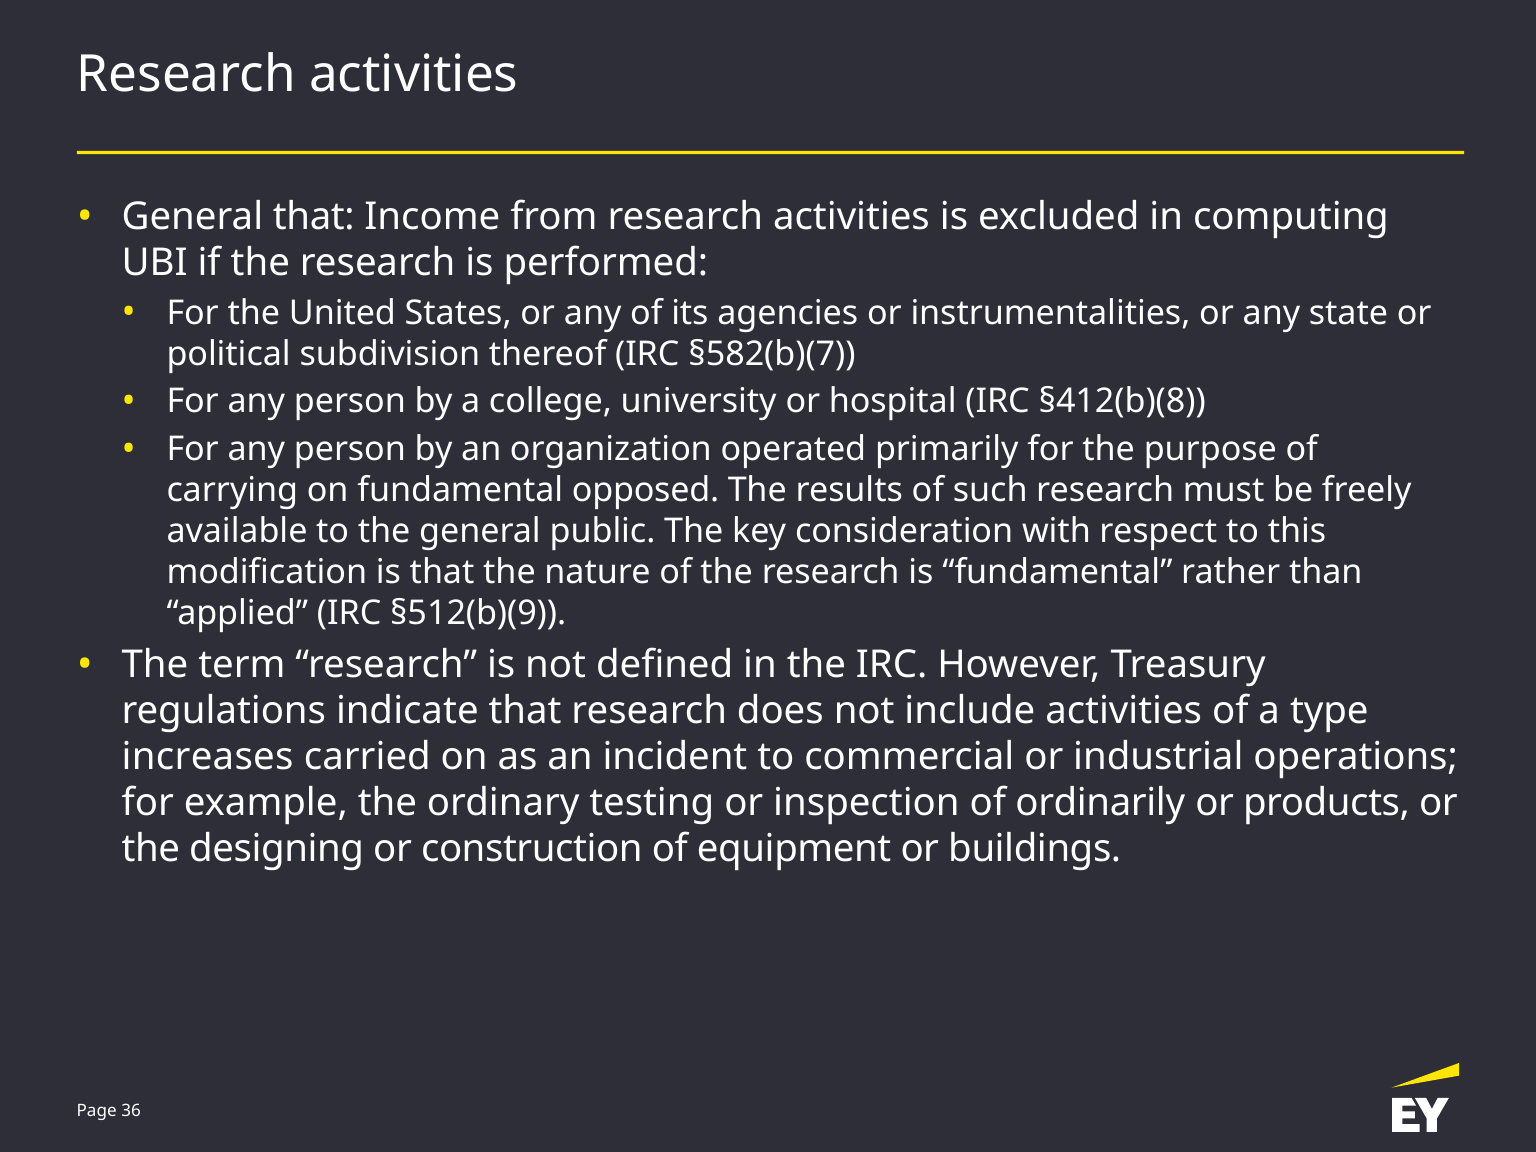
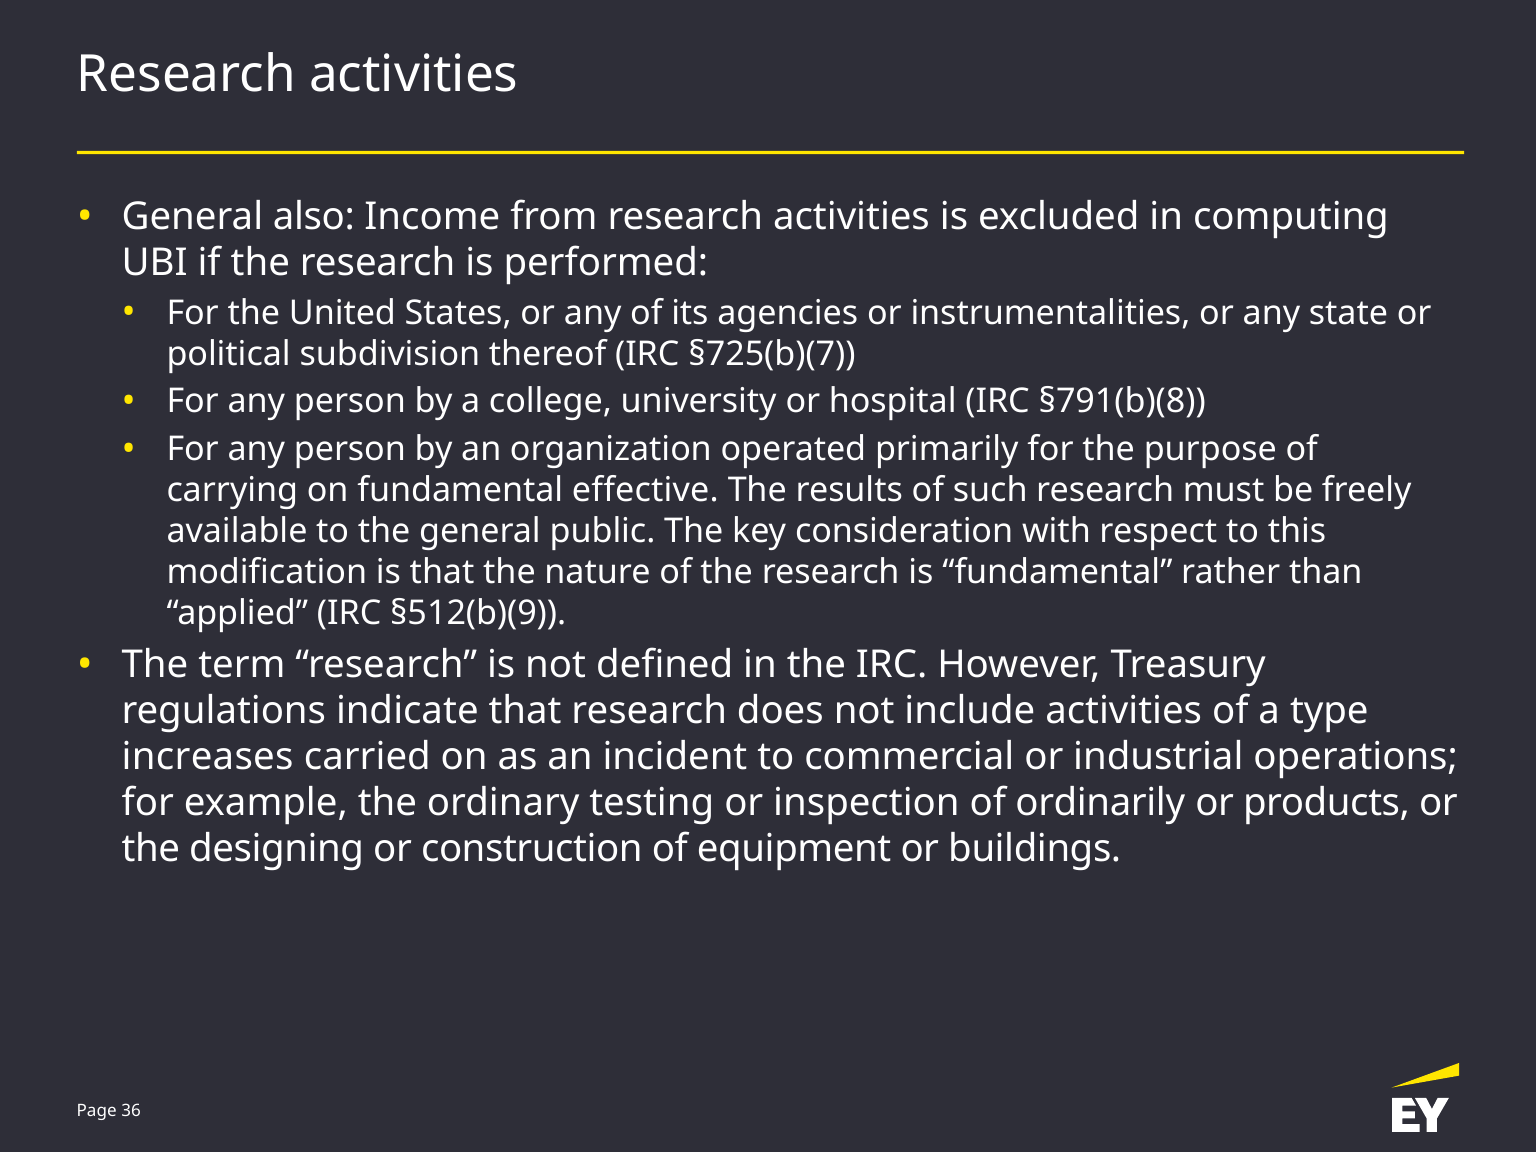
General that: that -> also (314, 217)
§582(b)(7: §582(b)(7 -> §725(b)(7 (772, 354)
§412(b)(8: §412(b)(8 -> §791(b)(8 (1122, 402)
opposed: opposed -> effective (645, 490)
